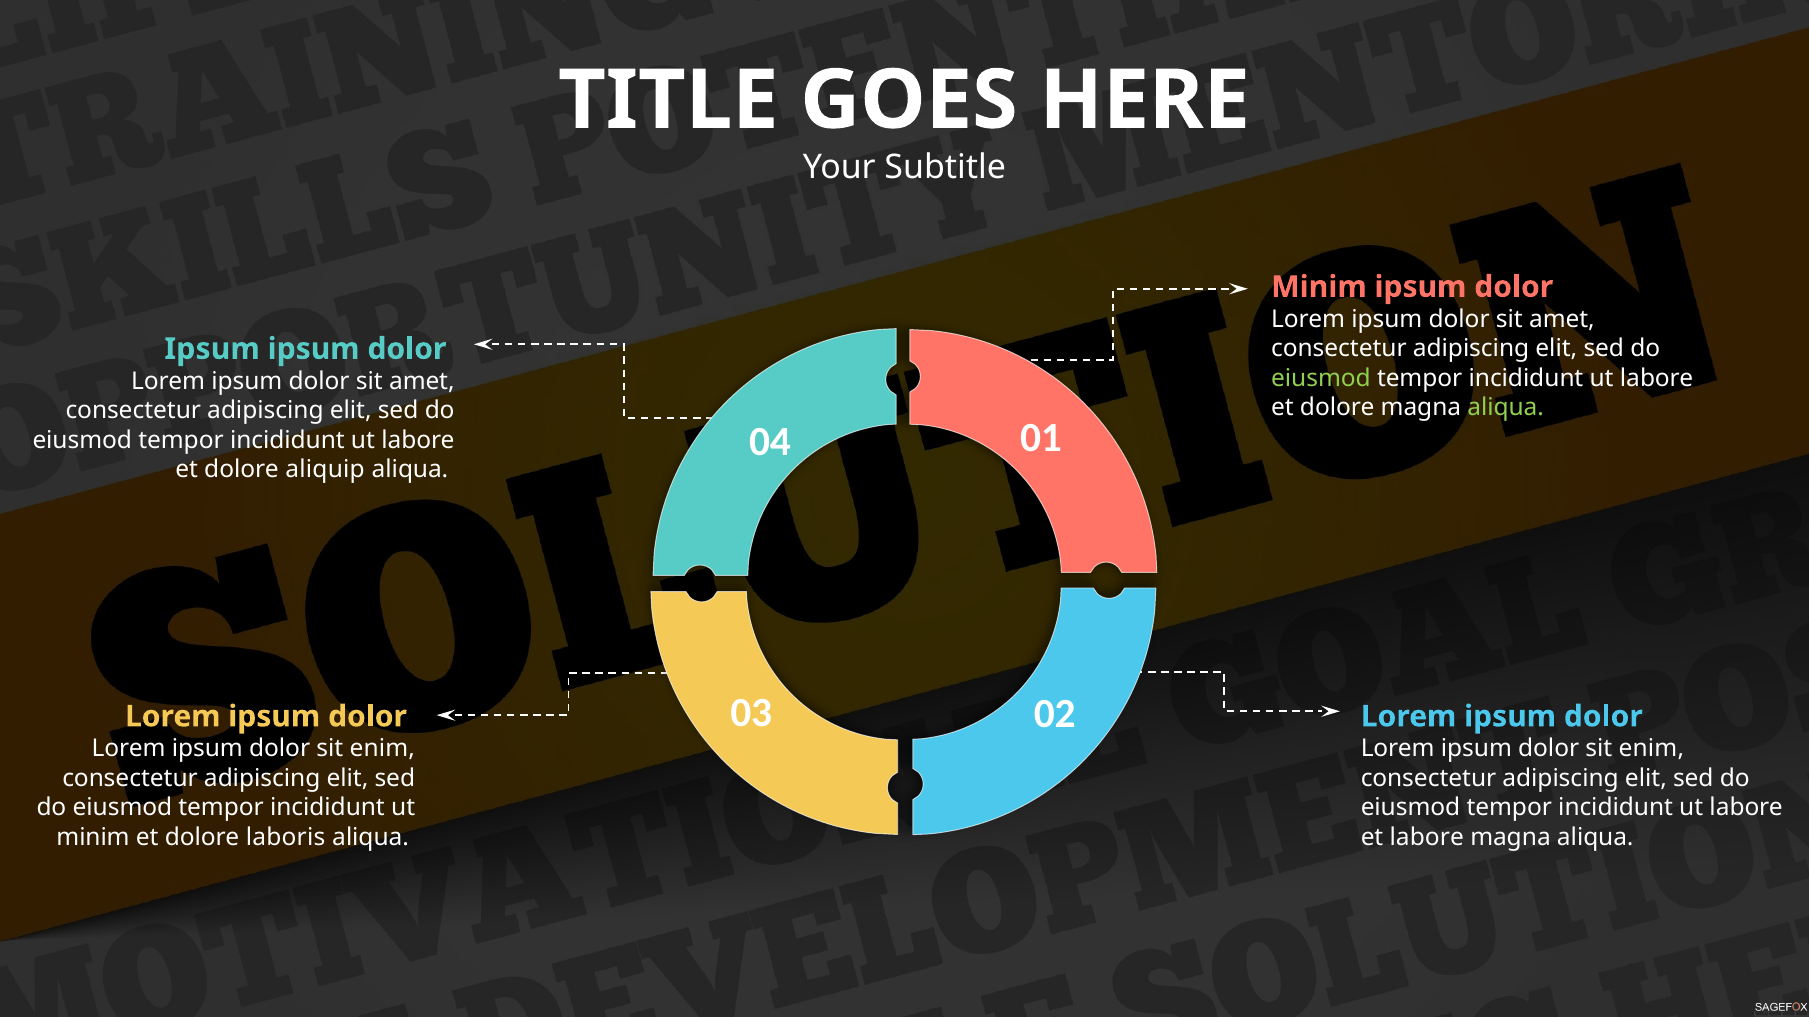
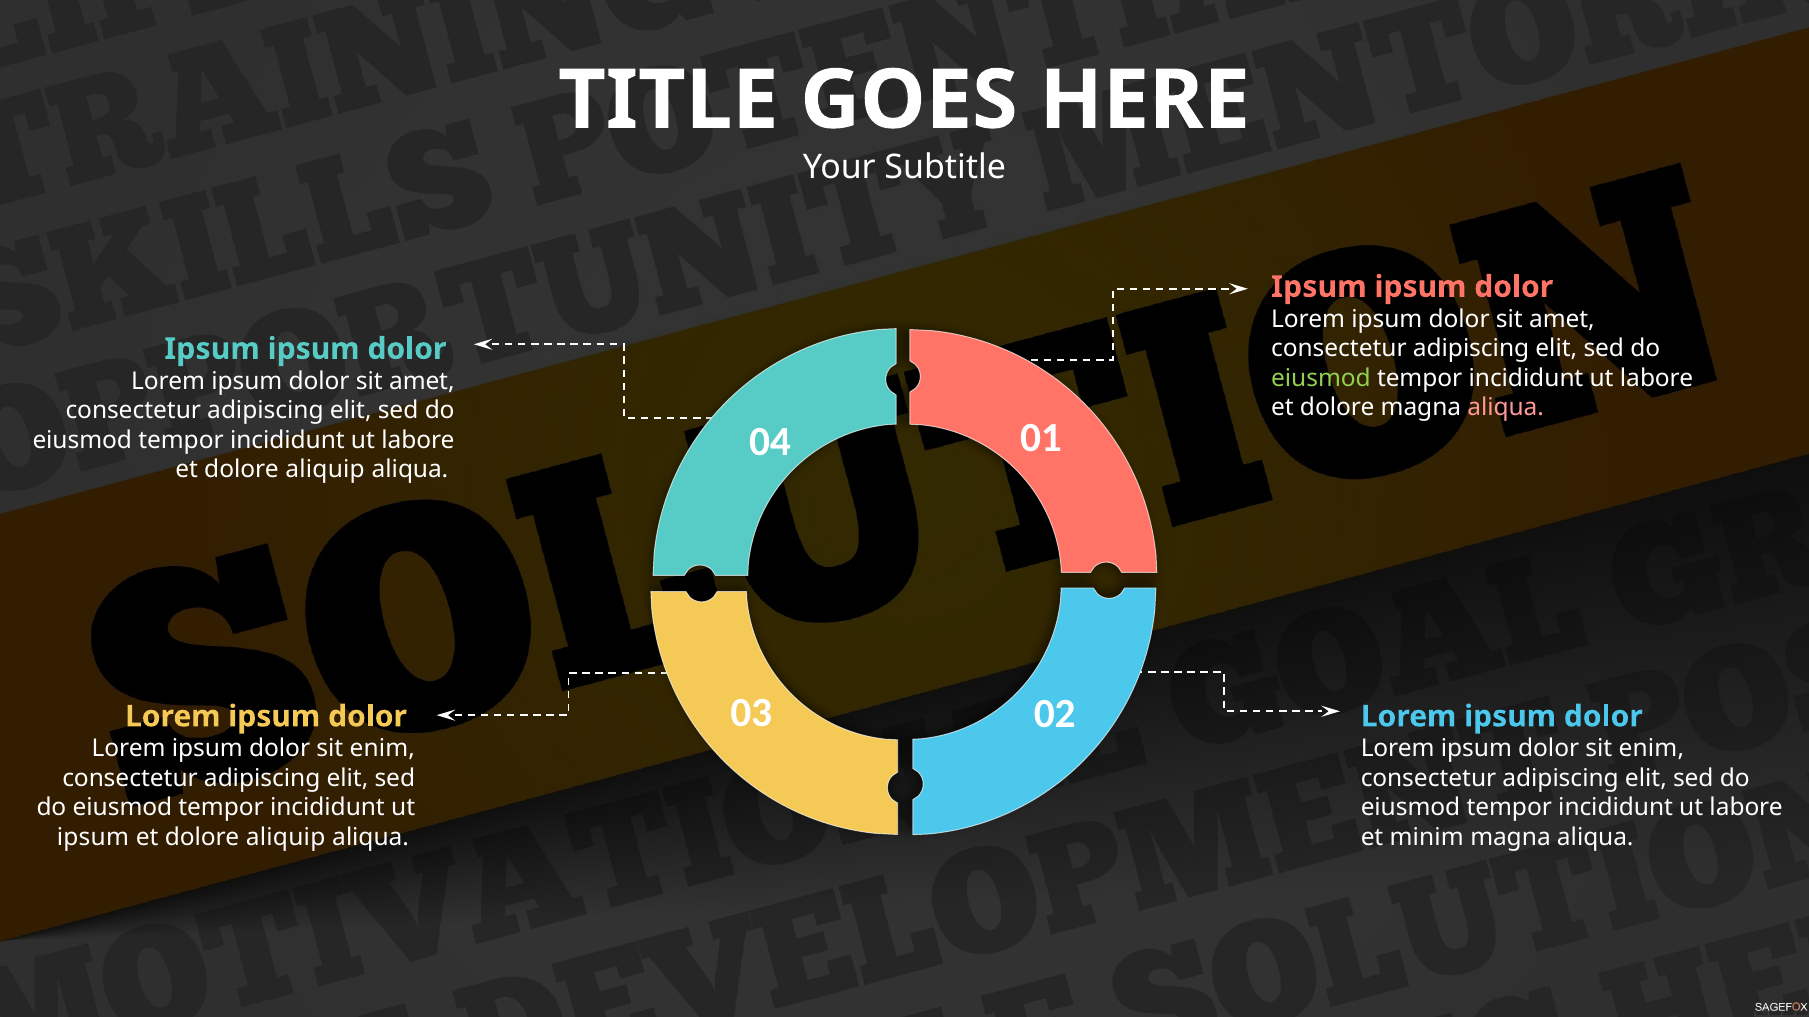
Minim: Minim -> Ipsum (1319, 287)
aliqua colour: light green -> pink (1506, 408)
minim: minim -> ipsum (93, 838)
laboris: laboris -> aliquip (286, 838)
et labore: labore -> minim (1427, 838)
